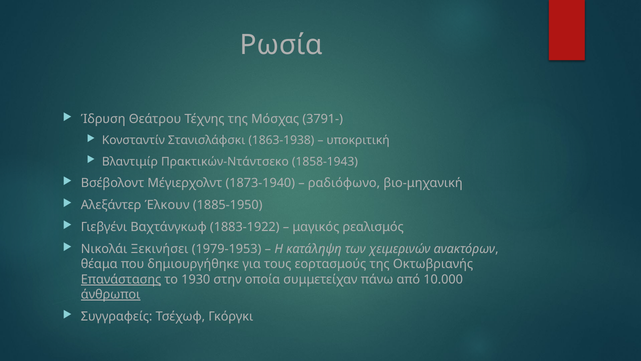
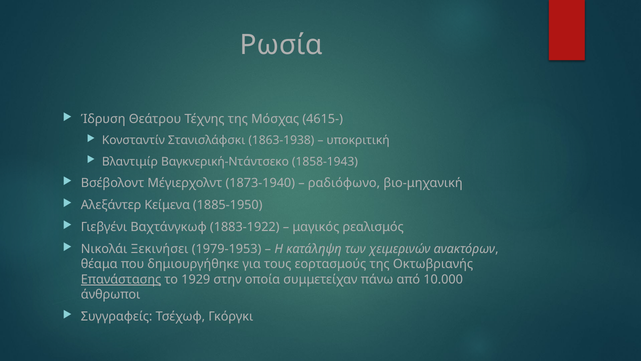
3791-: 3791- -> 4615- (323, 119)
Πρακτικών-Ντάντσεκο: Πρακτικών-Ντάντσεκο -> Βαγκνερική-Ντάντσεκο (225, 161)
Έλκουν: Έλκουν -> Κείμενα (167, 205)
1930: 1930 -> 1929 (196, 279)
άνθρωποι underline: present -> none (111, 294)
